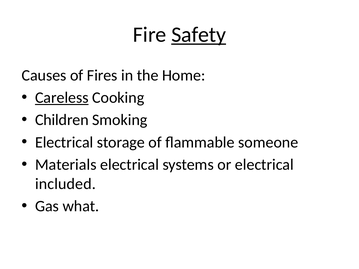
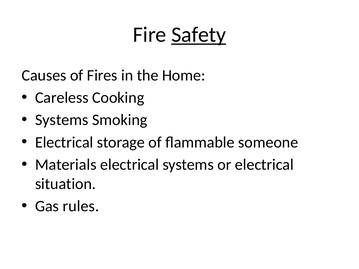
Careless underline: present -> none (62, 98)
Children: Children -> Systems (62, 120)
included: included -> situation (66, 184)
what: what -> rules (81, 206)
